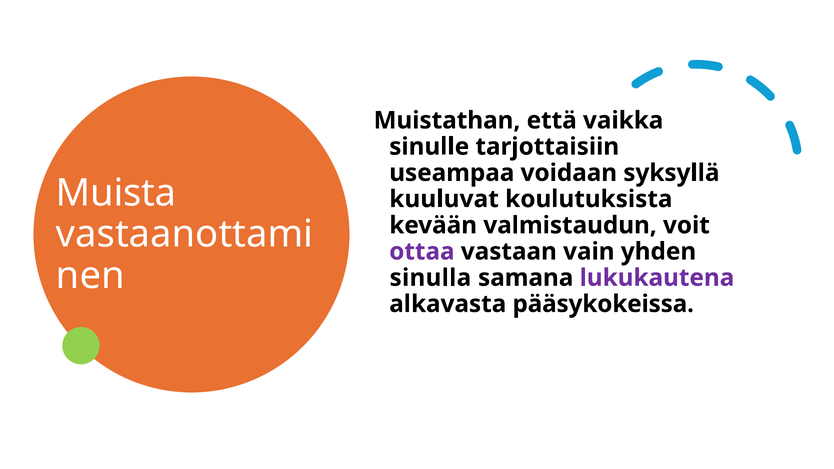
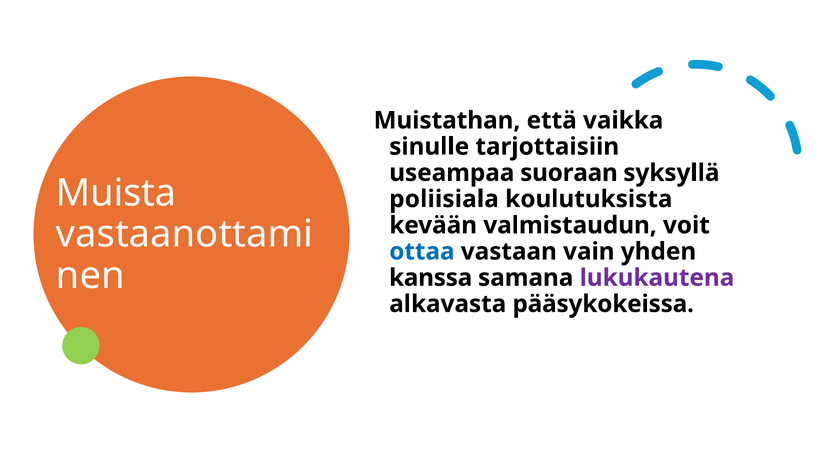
voidaan: voidaan -> suoraan (569, 173)
kuuluvat: kuuluvat -> poliisiala (444, 199)
ottaa colour: purple -> blue (422, 252)
sinulla: sinulla -> kanssa (431, 278)
